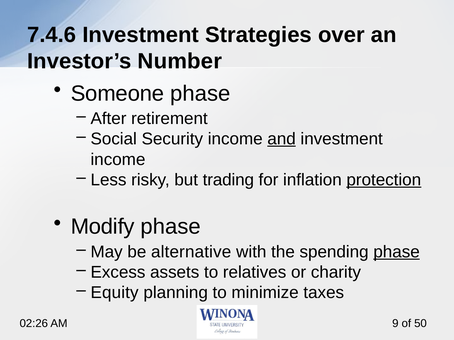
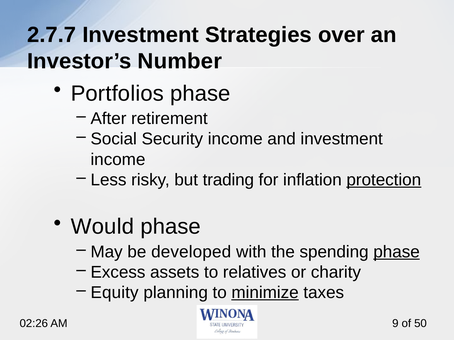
7.4.6: 7.4.6 -> 2.7.7 (52, 35)
Someone: Someone -> Portfolios (117, 94)
and underline: present -> none (282, 139)
Modify: Modify -> Would (102, 227)
alternative: alternative -> developed (191, 252)
minimize underline: none -> present (265, 293)
